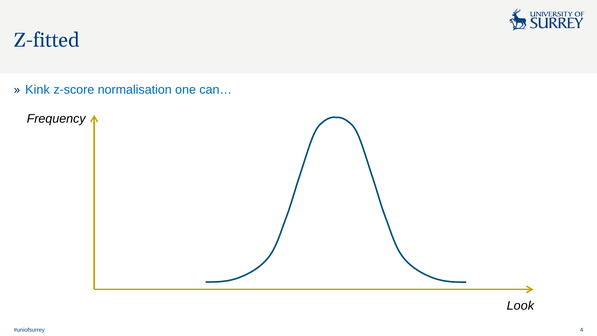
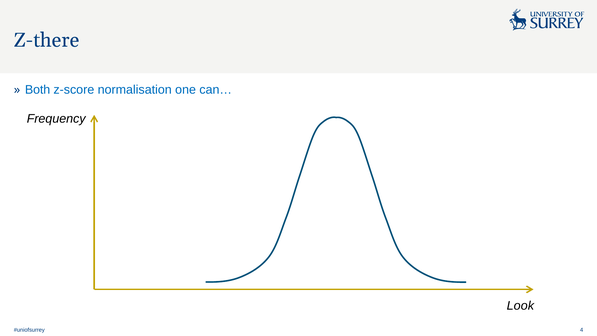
Z-fitted: Z-fitted -> Z-there (47, 40)
Kink: Kink -> Both (38, 90)
